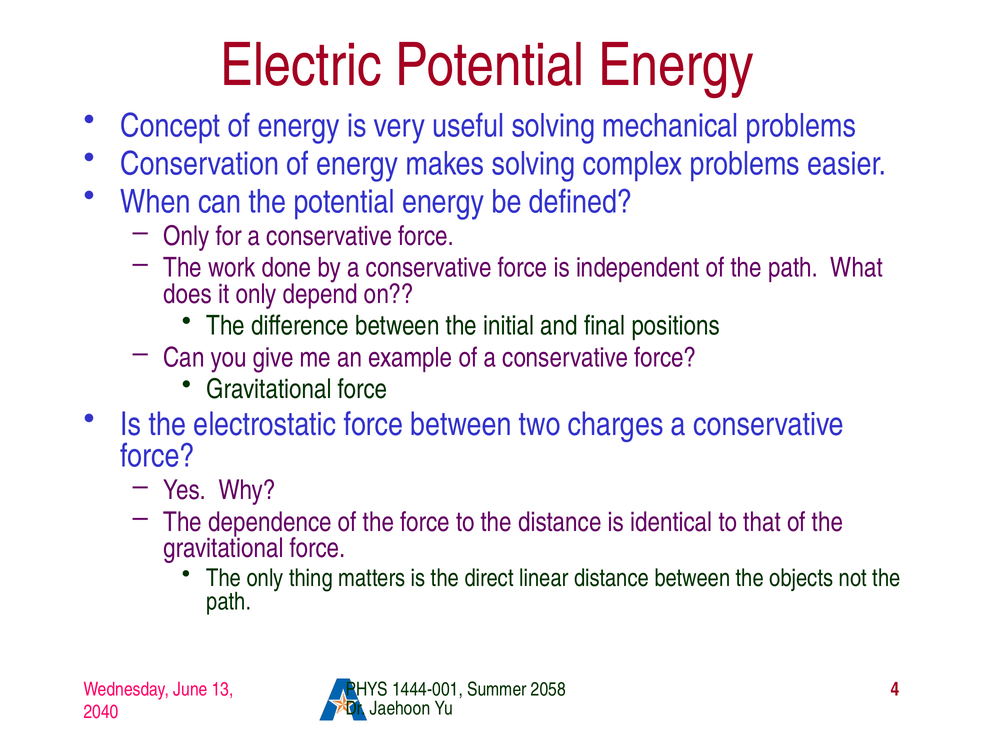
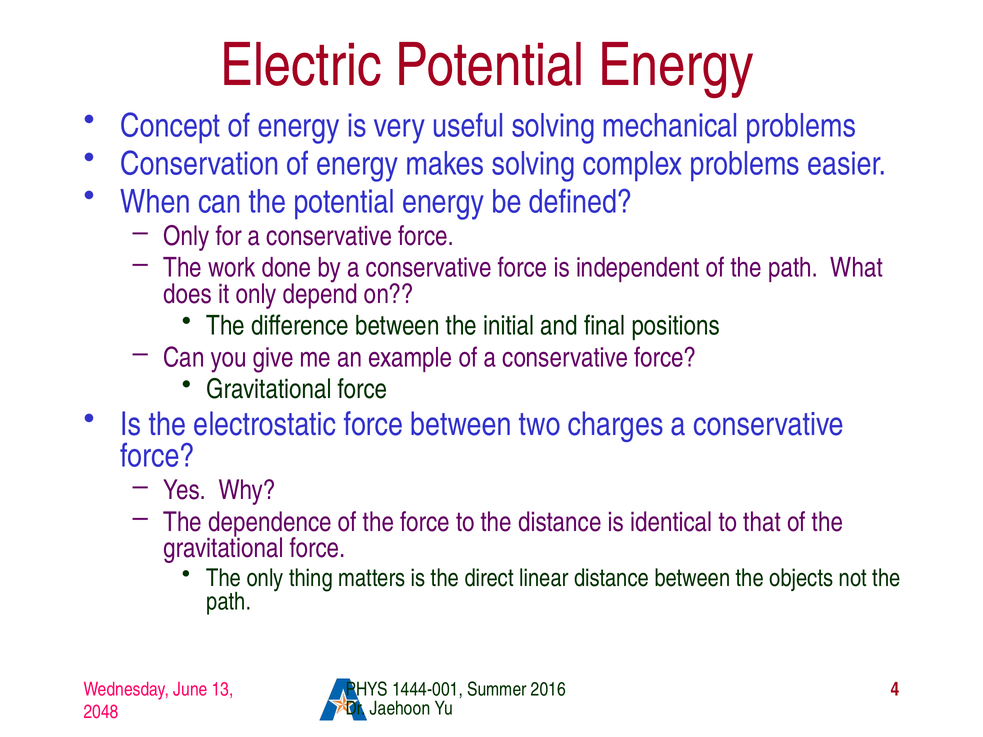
2058: 2058 -> 2016 (548, 689)
2040: 2040 -> 2048 (101, 712)
